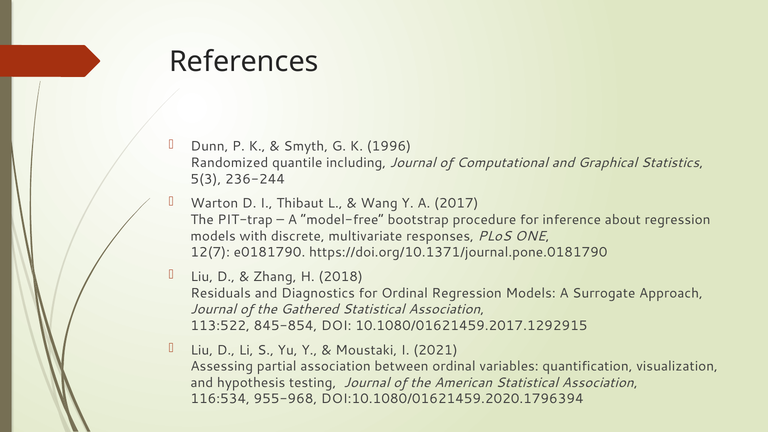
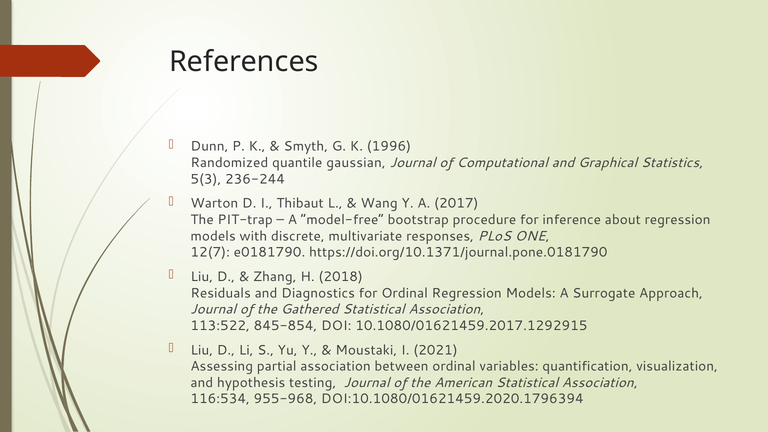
including: including -> gaussian (356, 163)
